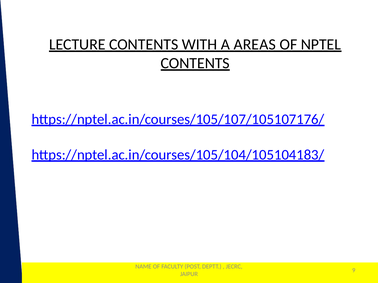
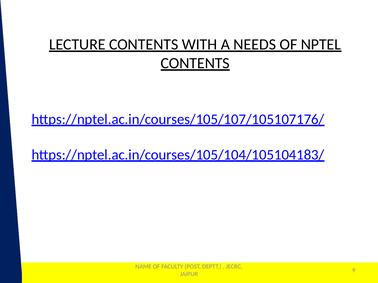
AREAS: AREAS -> NEEDS (255, 44)
